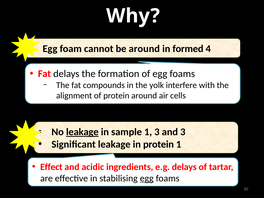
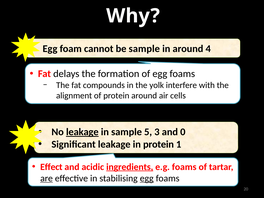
be around: around -> sample (144, 49)
in formed: formed -> around (188, 49)
sample 1: 1 -> 5 (148, 132)
and 3: 3 -> 0 (183, 132)
ingredients underline: none -> present (130, 167)
e.g delays: delays -> foams (184, 167)
are underline: none -> present (47, 178)
